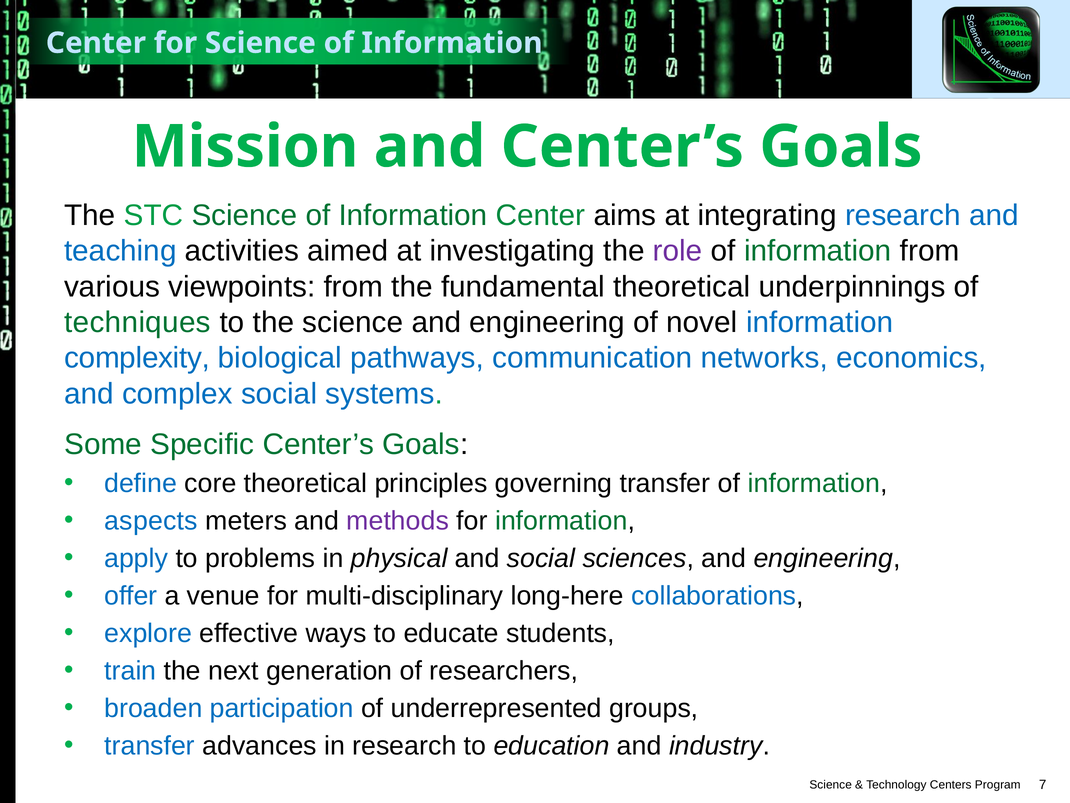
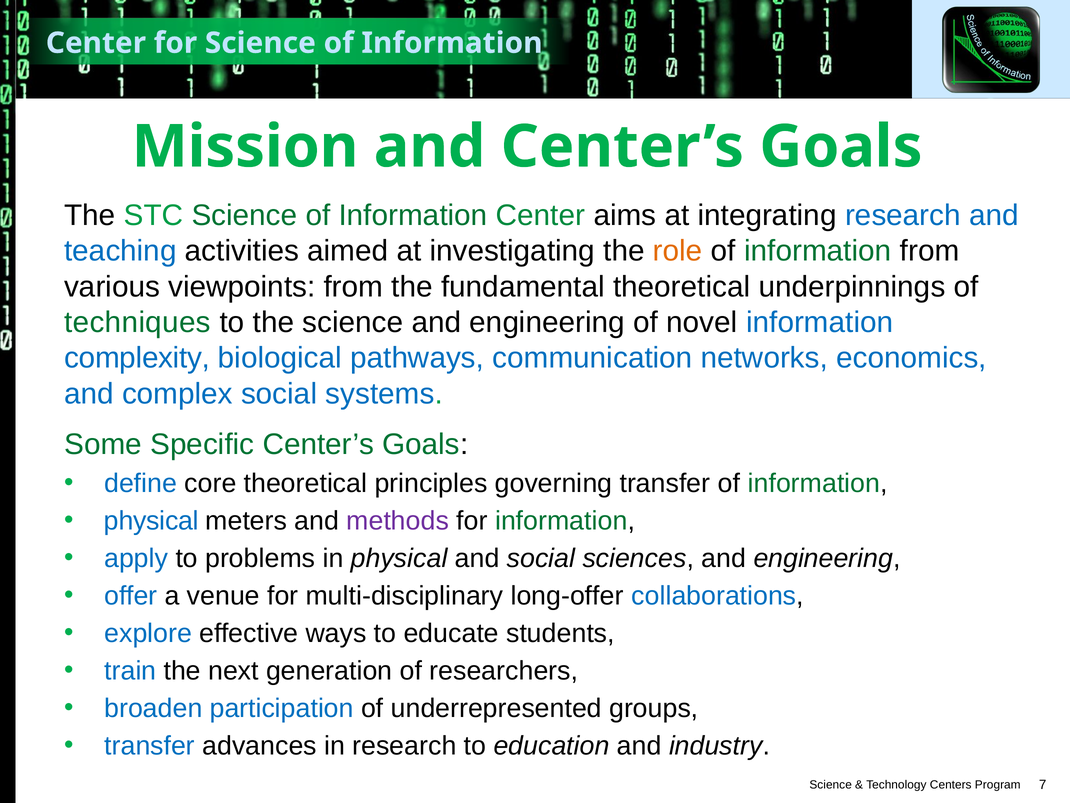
role colour: purple -> orange (678, 251)
aspects: aspects -> physical (151, 521)
long-here: long-here -> long-offer (567, 596)
